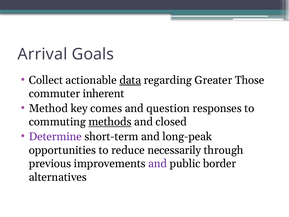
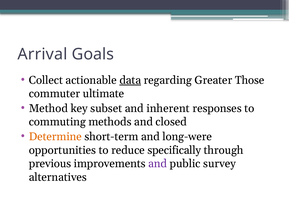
inherent: inherent -> ultimate (103, 94)
comes: comes -> subset (106, 108)
question: question -> inherent (168, 108)
methods underline: present -> none (110, 122)
Determine colour: purple -> orange (55, 136)
long-peak: long-peak -> long-were (187, 136)
necessarily: necessarily -> specifically (174, 150)
border: border -> survey (220, 163)
